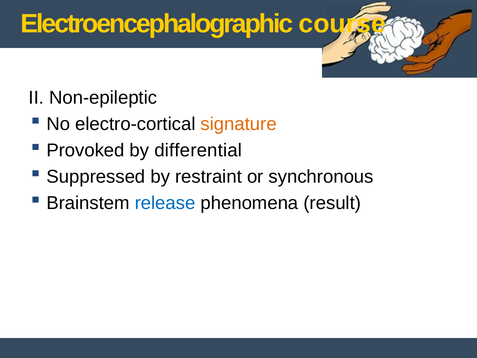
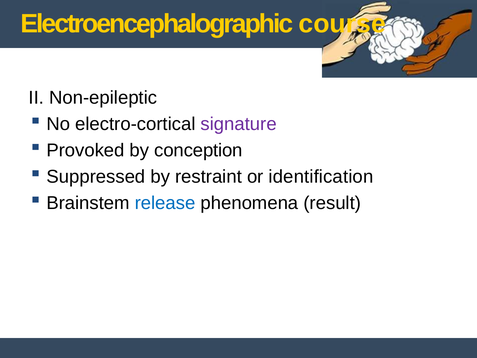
signature colour: orange -> purple (239, 124)
differential: differential -> conception (198, 150)
synchronous: synchronous -> identification (321, 177)
